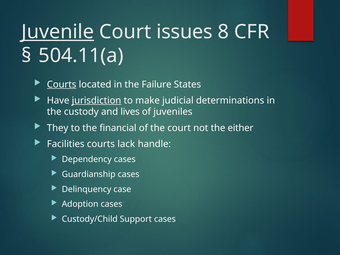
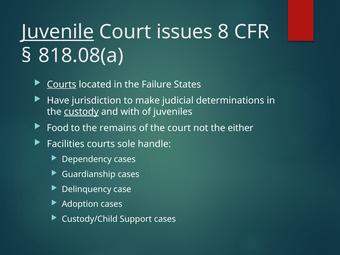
504.11(a: 504.11(a -> 818.08(a (81, 56)
jurisdiction underline: present -> none (96, 100)
custody underline: none -> present (81, 112)
lives: lives -> with (130, 112)
They: They -> Food (58, 128)
financial: financial -> remains (118, 128)
lack: lack -> sole (126, 144)
